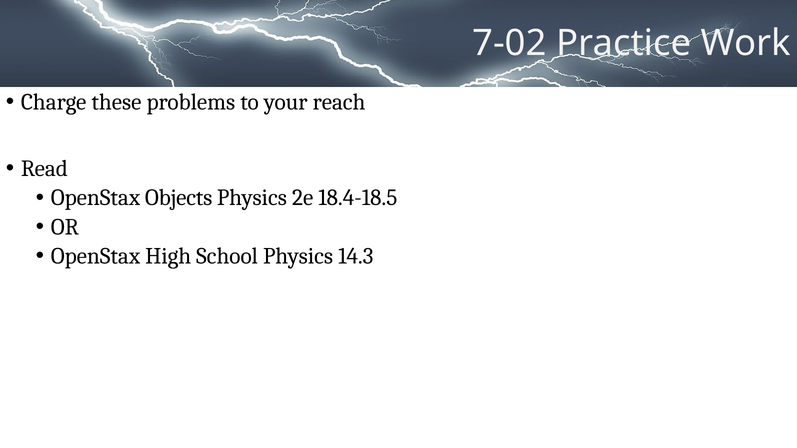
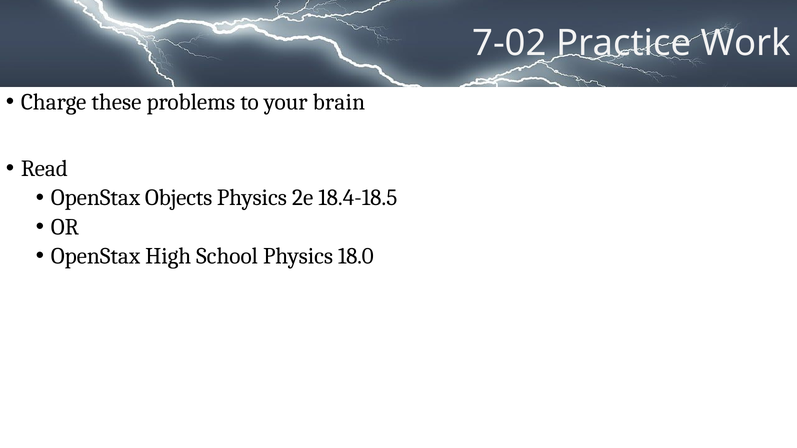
reach: reach -> brain (339, 102)
14.3: 14.3 -> 18.0 (356, 256)
